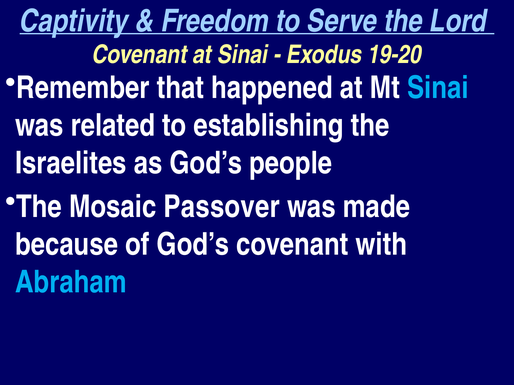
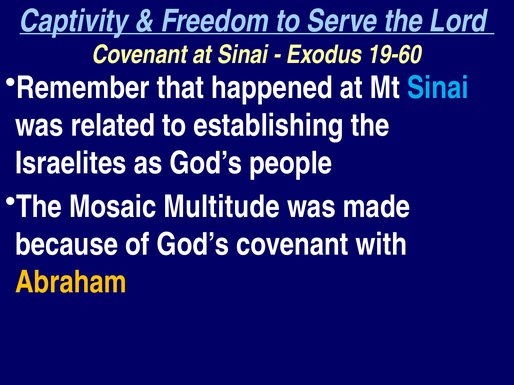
19-20: 19-20 -> 19-60 (395, 55)
Passover: Passover -> Multitude (222, 207)
Abraham colour: light blue -> yellow (71, 283)
